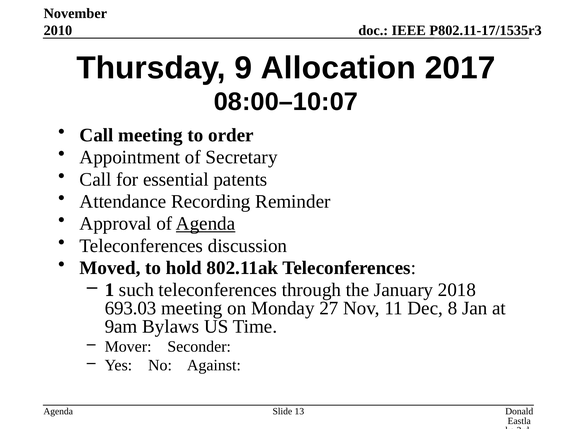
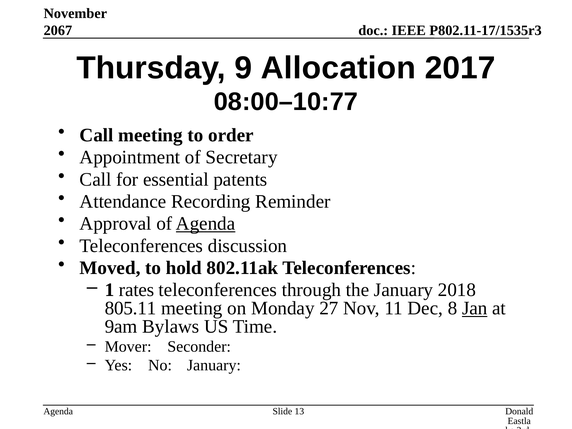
2010: 2010 -> 2067 (58, 31)
08:00–10:07: 08:00–10:07 -> 08:00–10:77 (286, 102)
such: such -> rates (137, 290)
693.03: 693.03 -> 805.11 (131, 308)
Jan underline: none -> present (475, 308)
No Against: Against -> January (214, 365)
